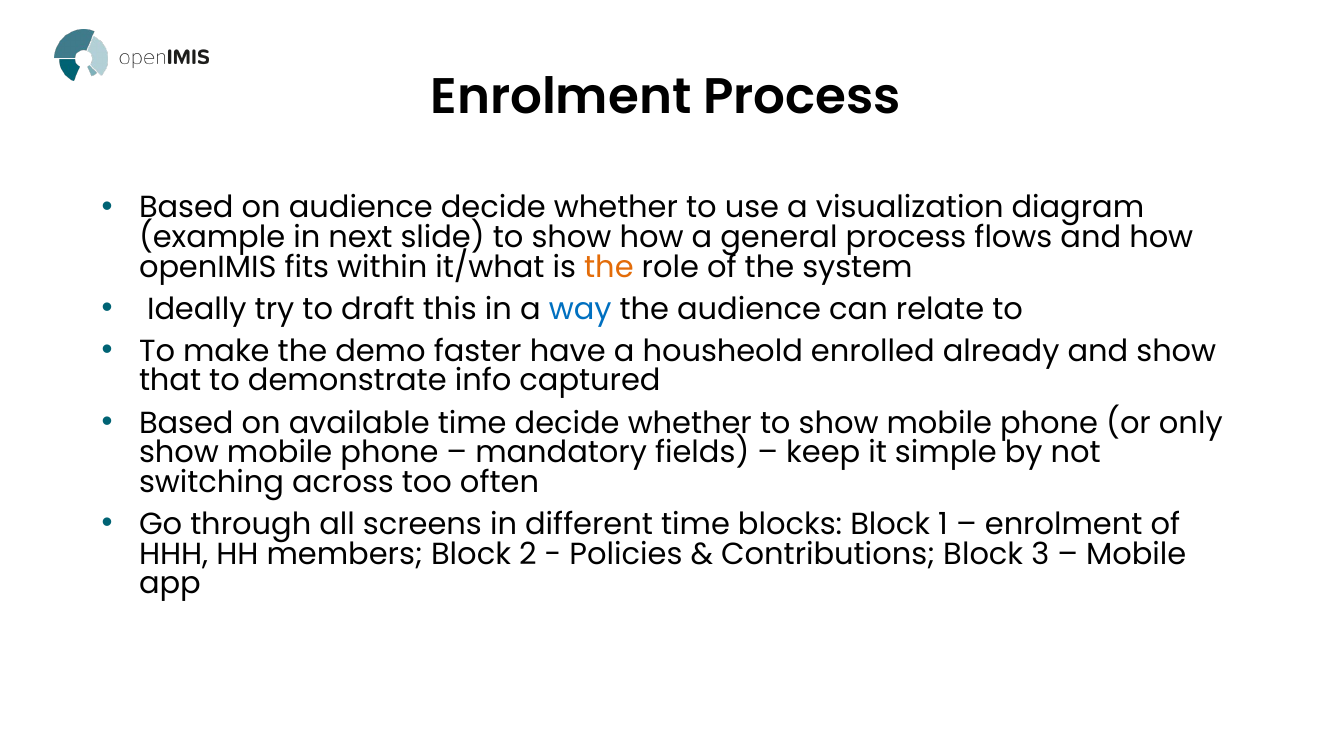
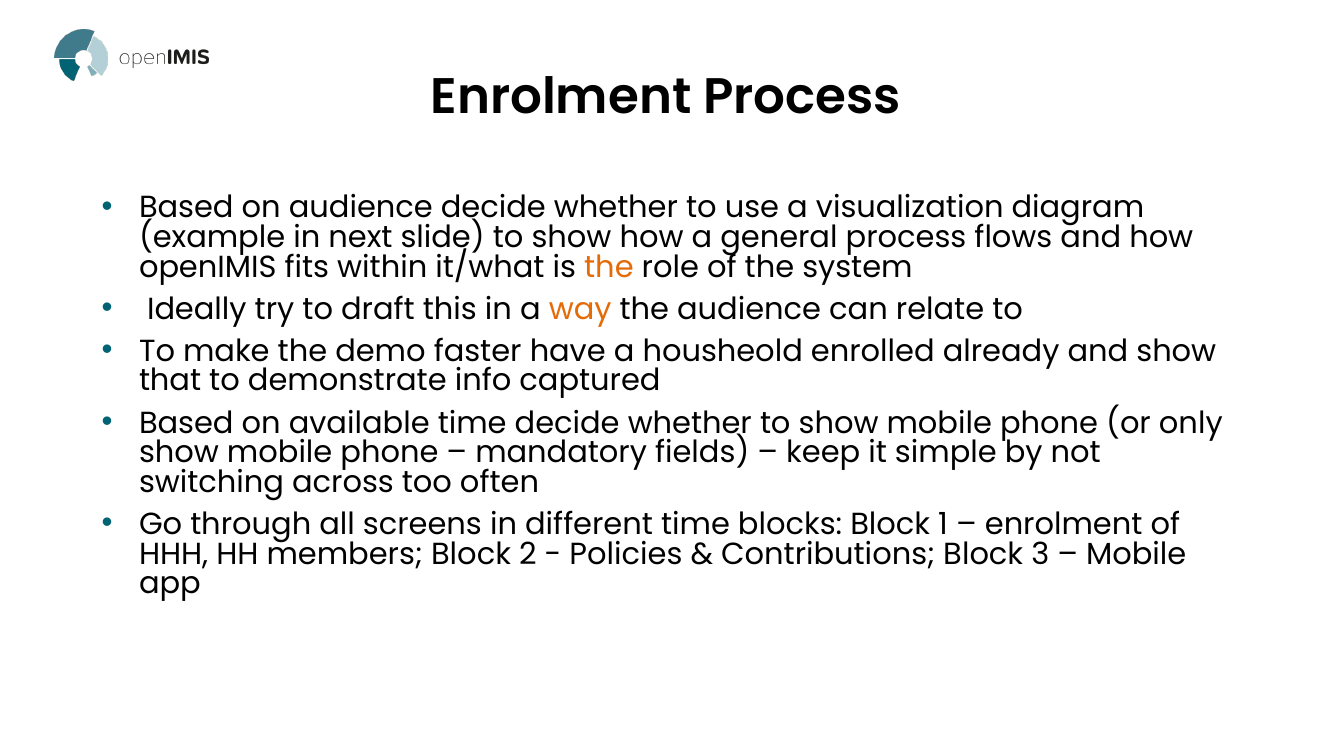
way colour: blue -> orange (580, 309)
